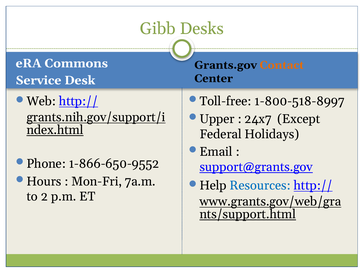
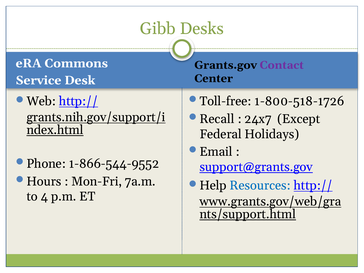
Contact colour: orange -> purple (282, 65)
1-800-518-8997: 1-800-518-8997 -> 1-800-518-1726 (299, 101)
Upper: Upper -> Recall (217, 119)
1-866-650-9552: 1-866-650-9552 -> 1-866-544-9552 (114, 164)
2: 2 -> 4 (44, 197)
